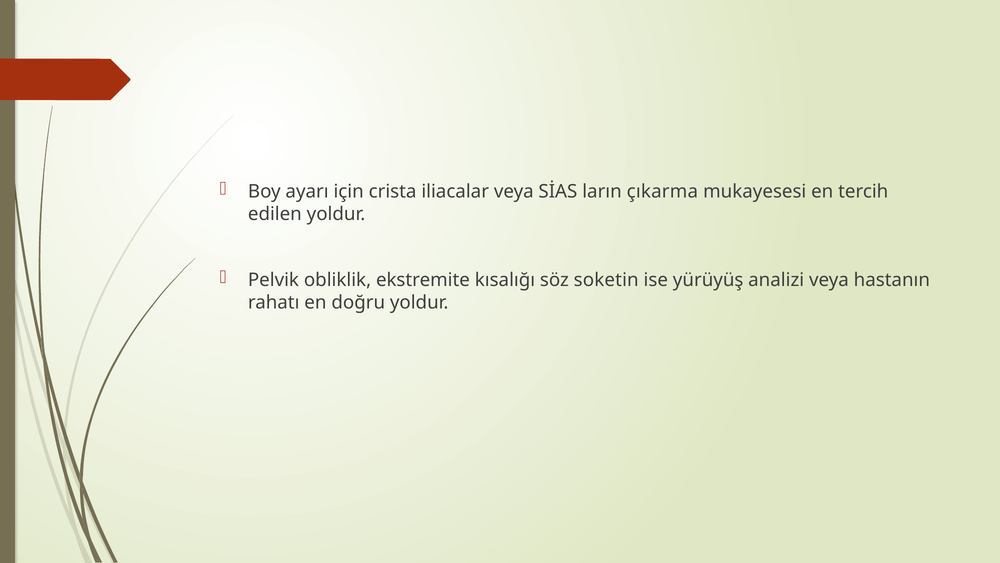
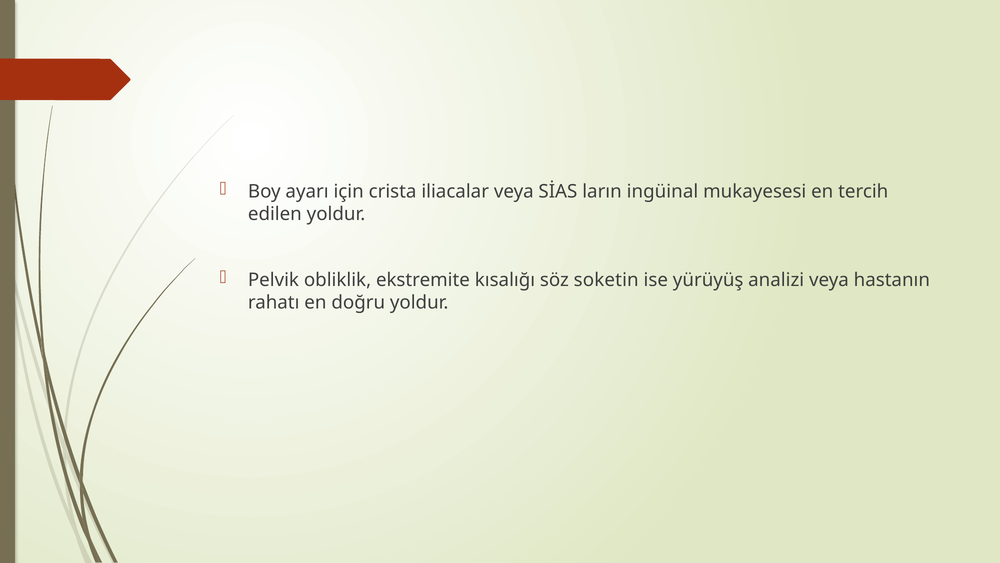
çıkarma: çıkarma -> ingüinal (662, 191)
